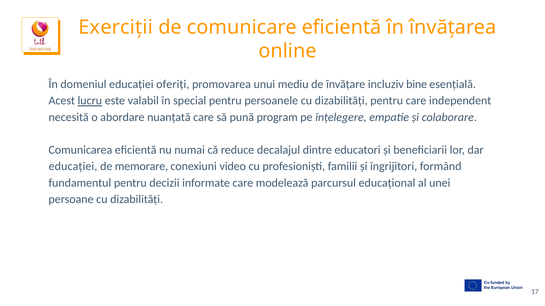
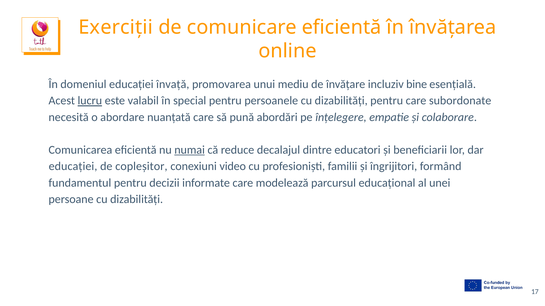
oferiți: oferiți -> învață (173, 84)
independent: independent -> subordonate (460, 101)
program: program -> abordări (277, 117)
numai underline: none -> present (190, 150)
memorare: memorare -> copleșitor (141, 167)
